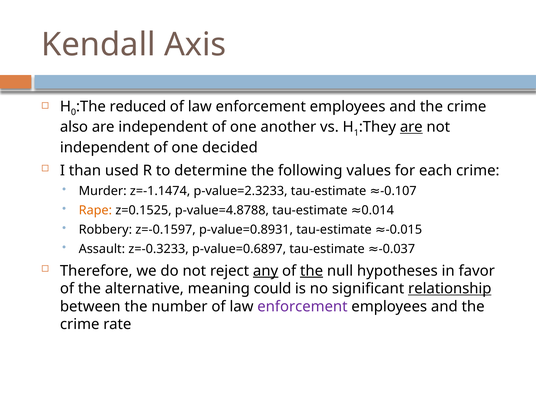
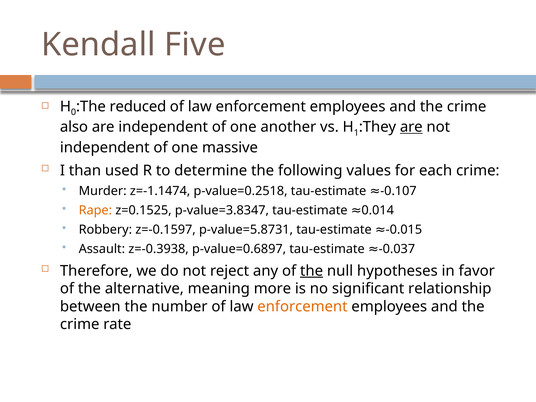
Axis: Axis -> Five (195, 45)
decided: decided -> massive (230, 147)
p-value=2.3233: p-value=2.3233 -> p-value=0.2518 (241, 191)
p-value=4.8788: p-value=4.8788 -> p-value=3.8347 (222, 210)
p-value=0.8931: p-value=0.8931 -> p-value=5.8731 (246, 230)
z=-0.3233: z=-0.3233 -> z=-0.3938 (159, 249)
any underline: present -> none (266, 271)
could: could -> more (272, 289)
relationship underline: present -> none (450, 289)
enforcement colour: purple -> orange (302, 307)
